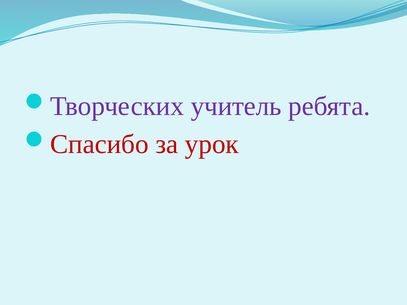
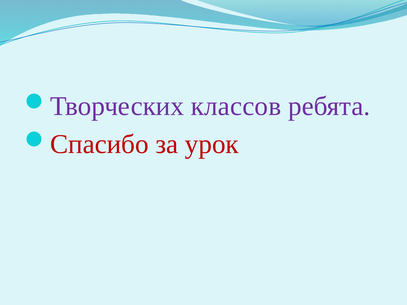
учитель: учитель -> классов (236, 106)
